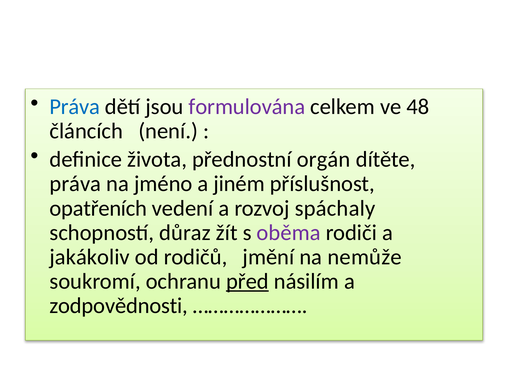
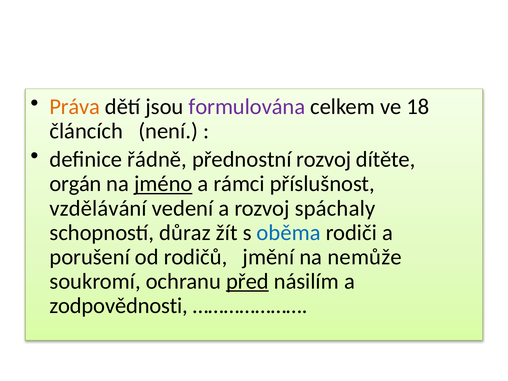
Práva colour: blue -> orange (75, 107)
48: 48 -> 18 (418, 107)
života: života -> řádně (157, 159)
přednostní orgán: orgán -> rozvoj (324, 159)
práva: práva -> orgán (75, 184)
jméno underline: none -> present (163, 184)
jiném: jiném -> rámci (239, 184)
opatřeních: opatřeních -> vzdělávání (98, 208)
oběma colour: purple -> blue (289, 233)
jakákoliv: jakákoliv -> porušení (90, 257)
